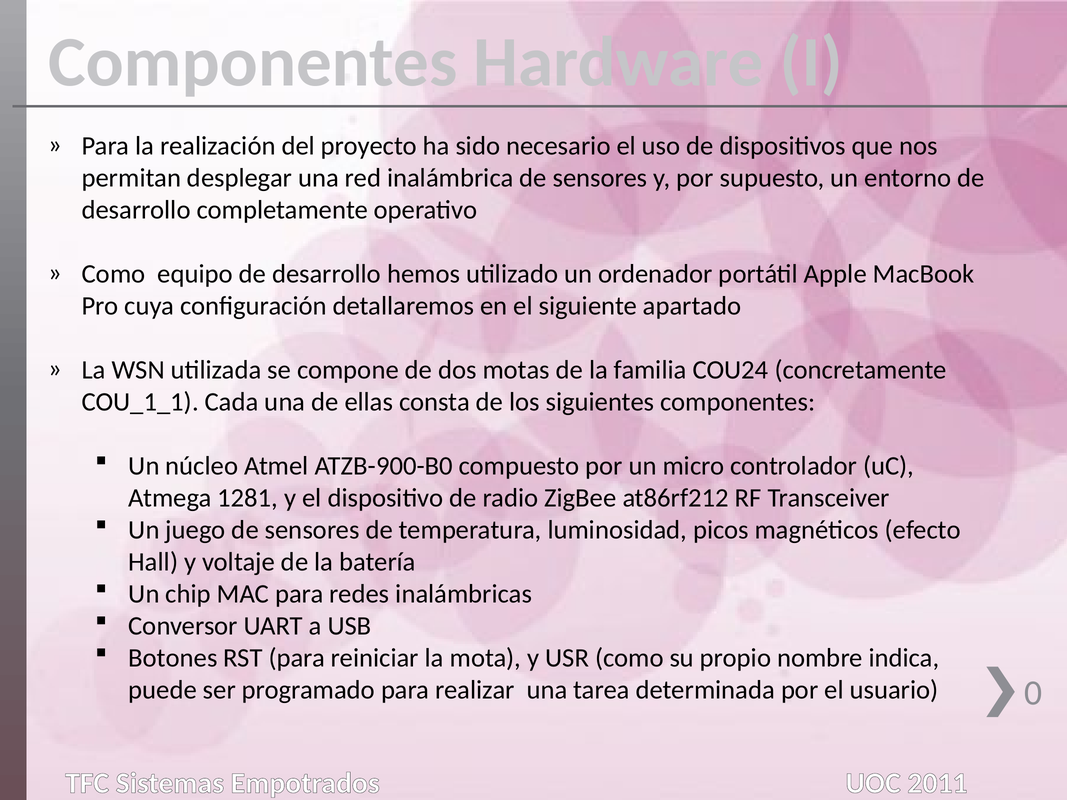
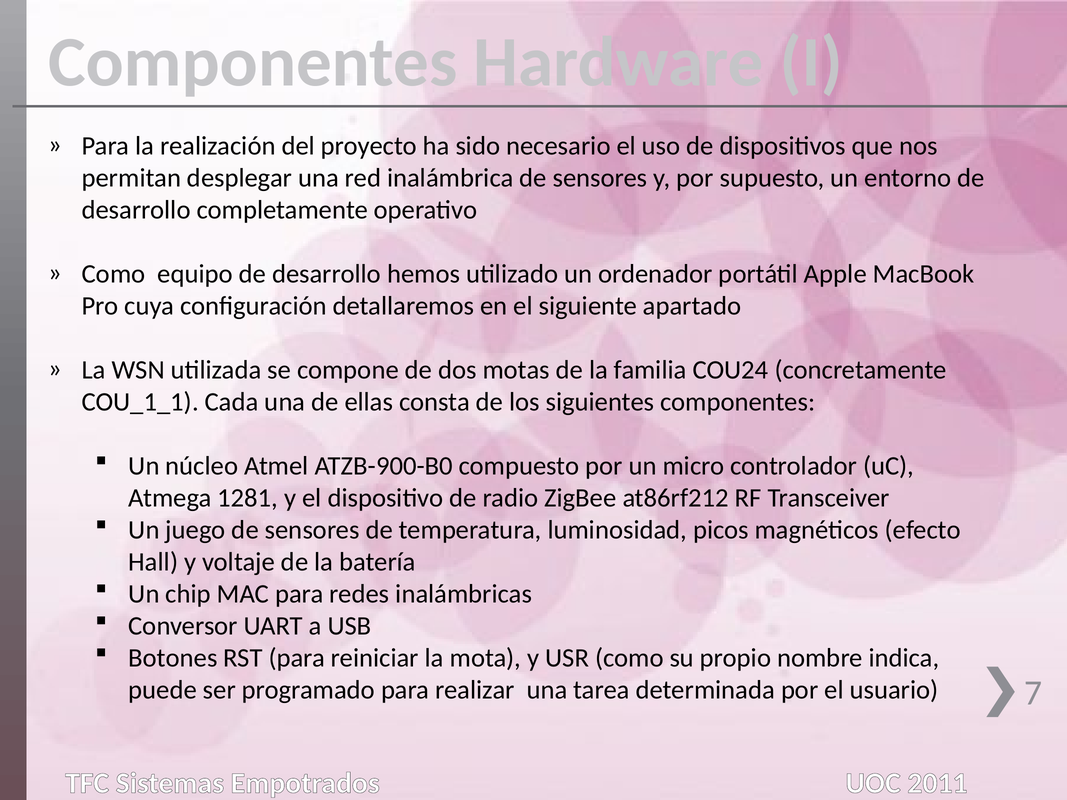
0: 0 -> 7 (1033, 693)
